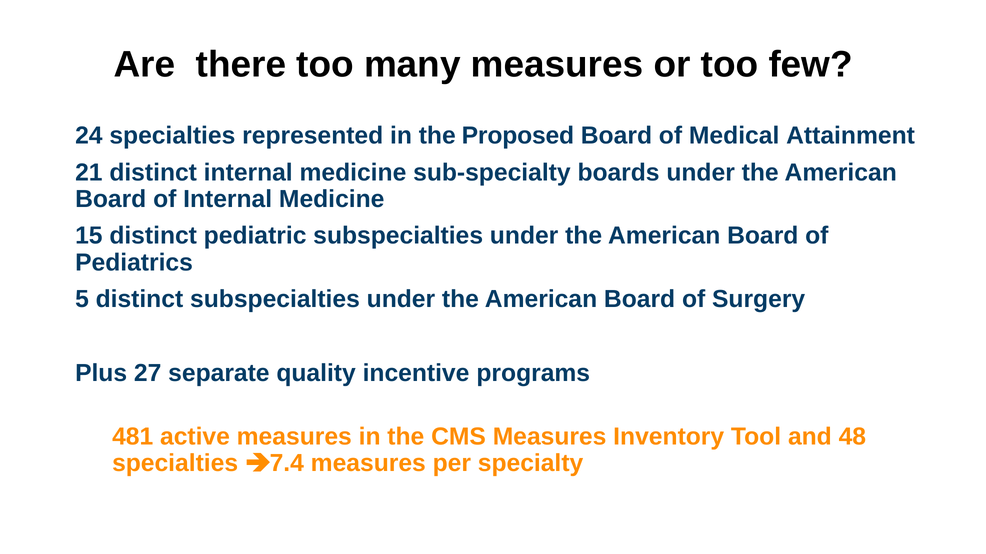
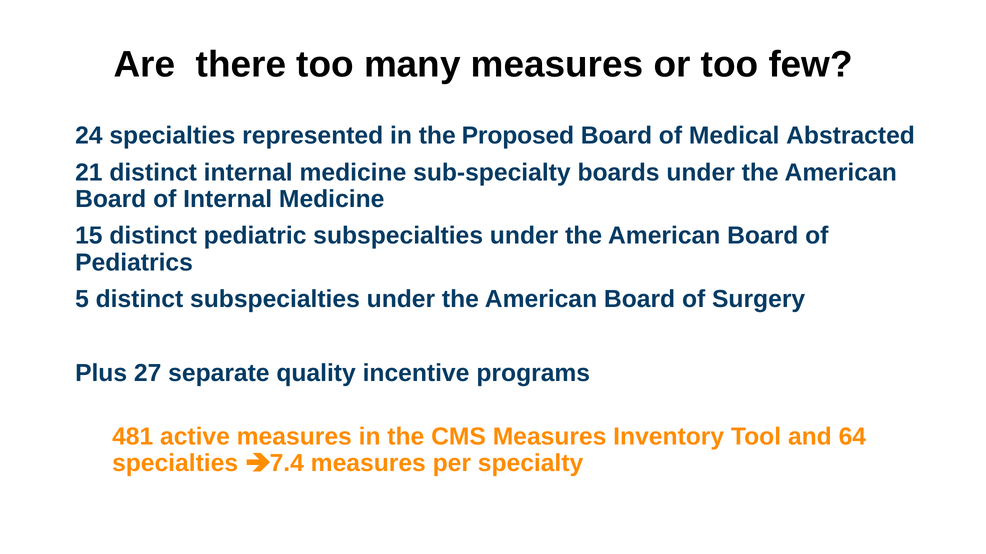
Attainment: Attainment -> Abstracted (851, 136)
48: 48 -> 64 (852, 437)
